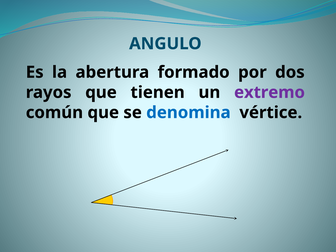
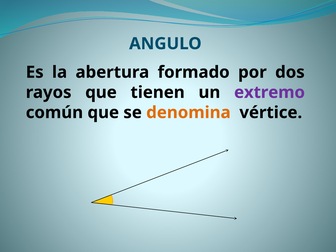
denomina colour: blue -> orange (188, 113)
